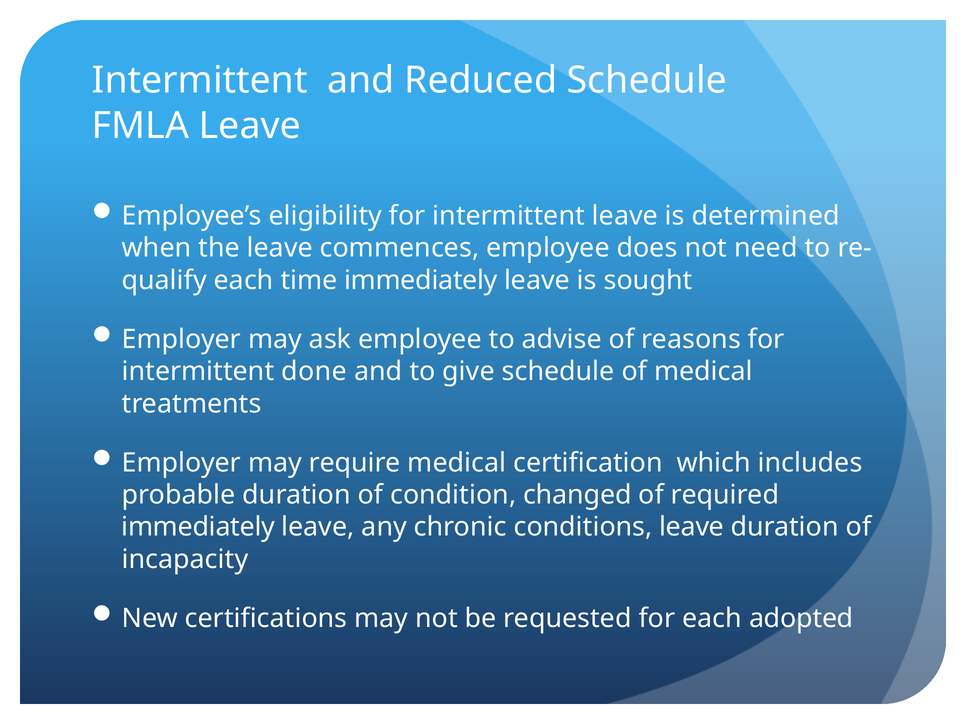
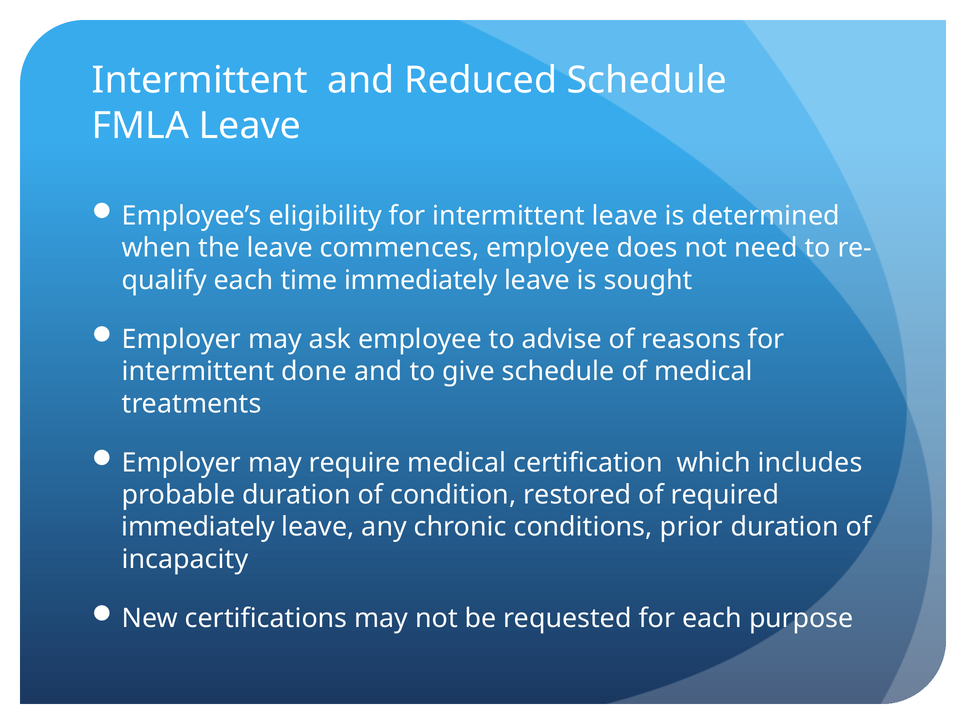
changed: changed -> restored (577, 495)
conditions leave: leave -> prior (691, 527)
adopted: adopted -> purpose (801, 619)
